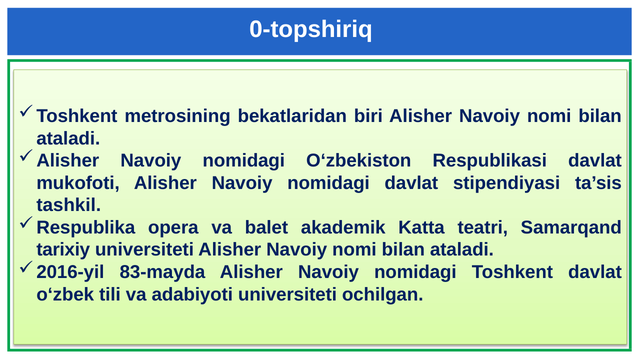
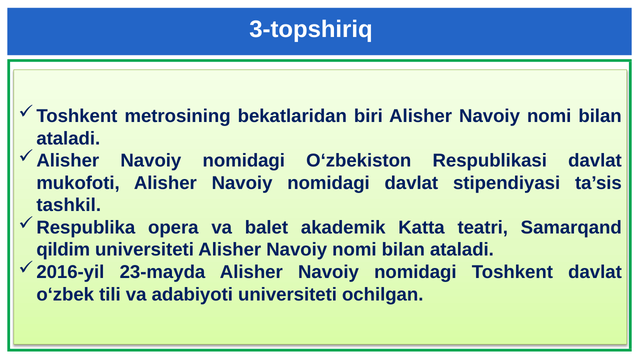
0-topshiriq: 0-topshiriq -> 3-topshiriq (311, 30)
tarixiy: tarixiy -> qildim (63, 250)
83-mayda: 83-mayda -> 23-mayda (162, 272)
